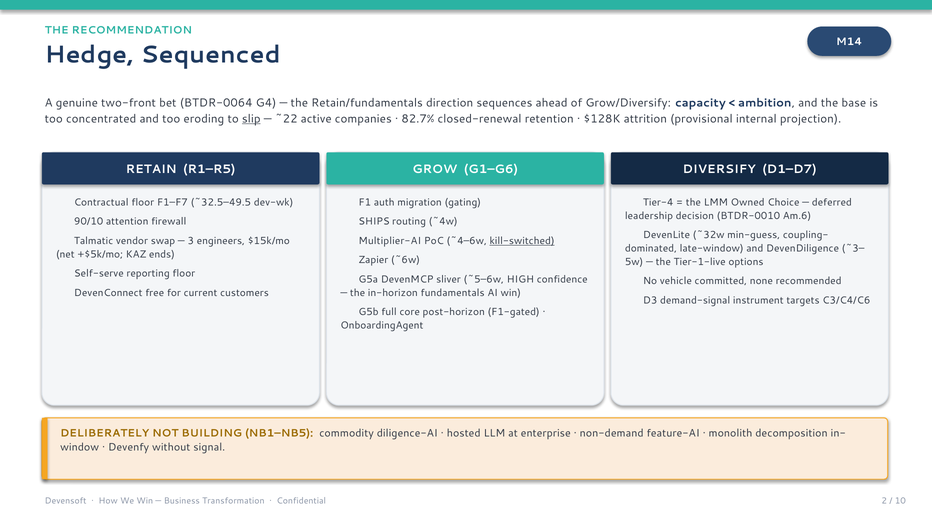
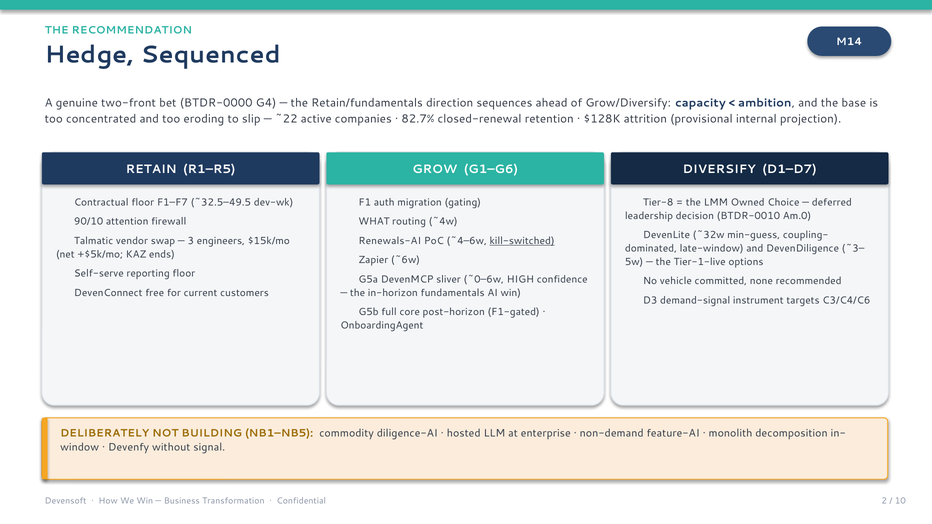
BTDR-0064: BTDR-0064 -> BTDR-0000 (216, 103)
slip underline: present -> none (251, 119)
Tier-4: Tier-4 -> Tier-8 (658, 202)
Am.6: Am.6 -> Am.0 (797, 216)
SHIPS: SHIPS -> WHAT (374, 222)
Multiplier-AI: Multiplier-AI -> Renewals-AI (390, 241)
~5–6w: ~5–6w -> ~0–6w (484, 279)
